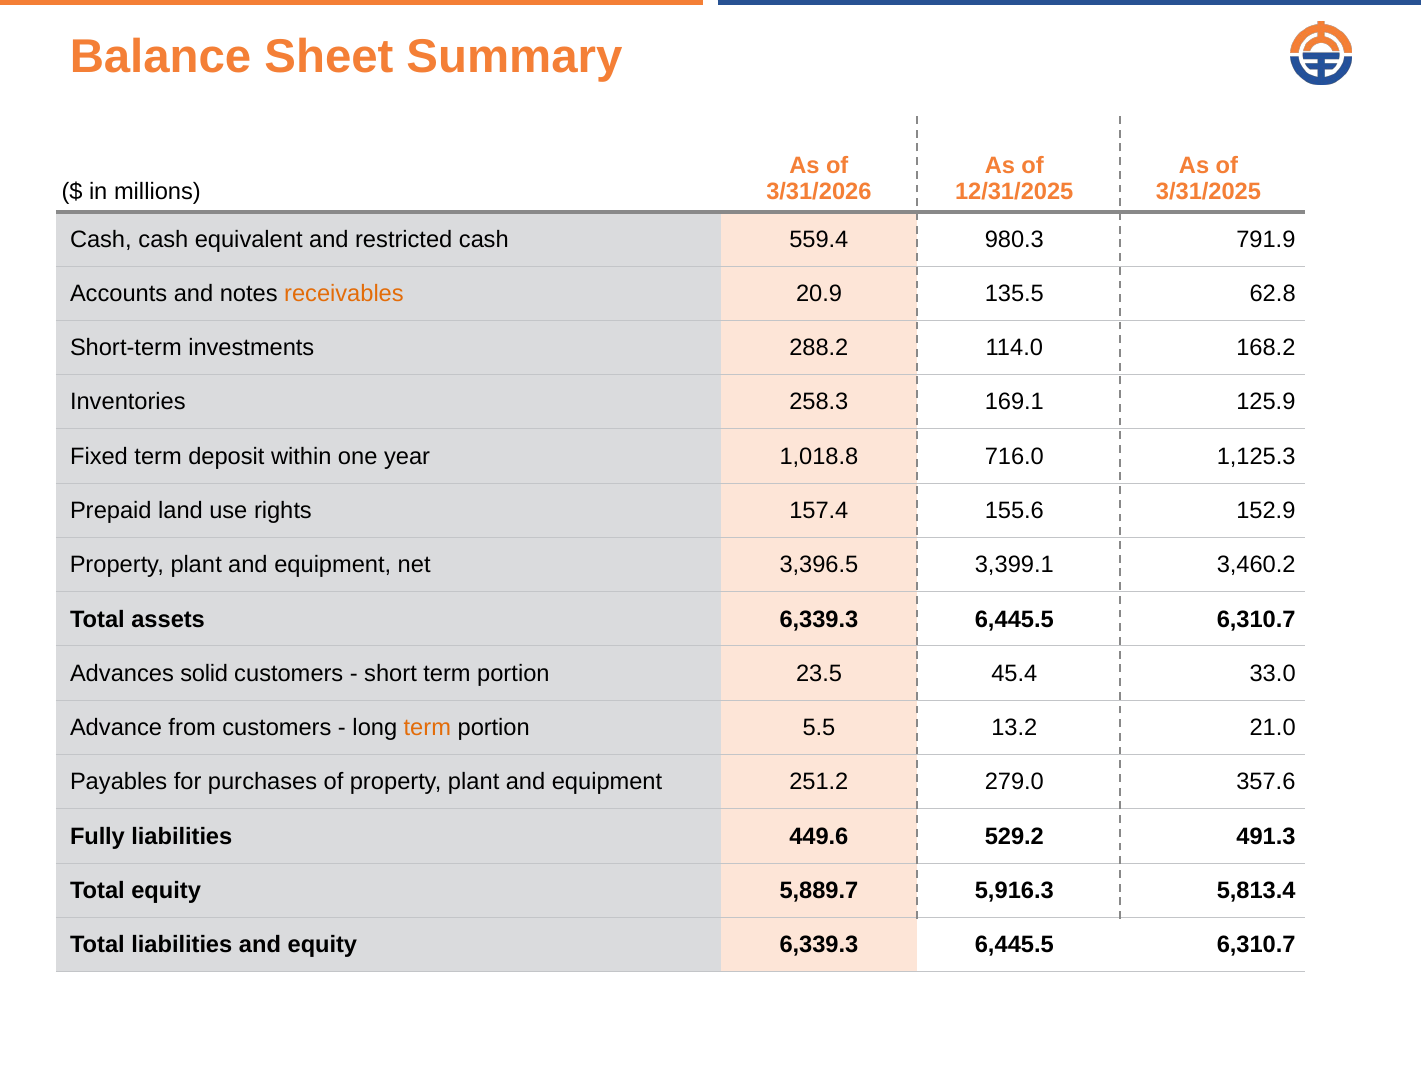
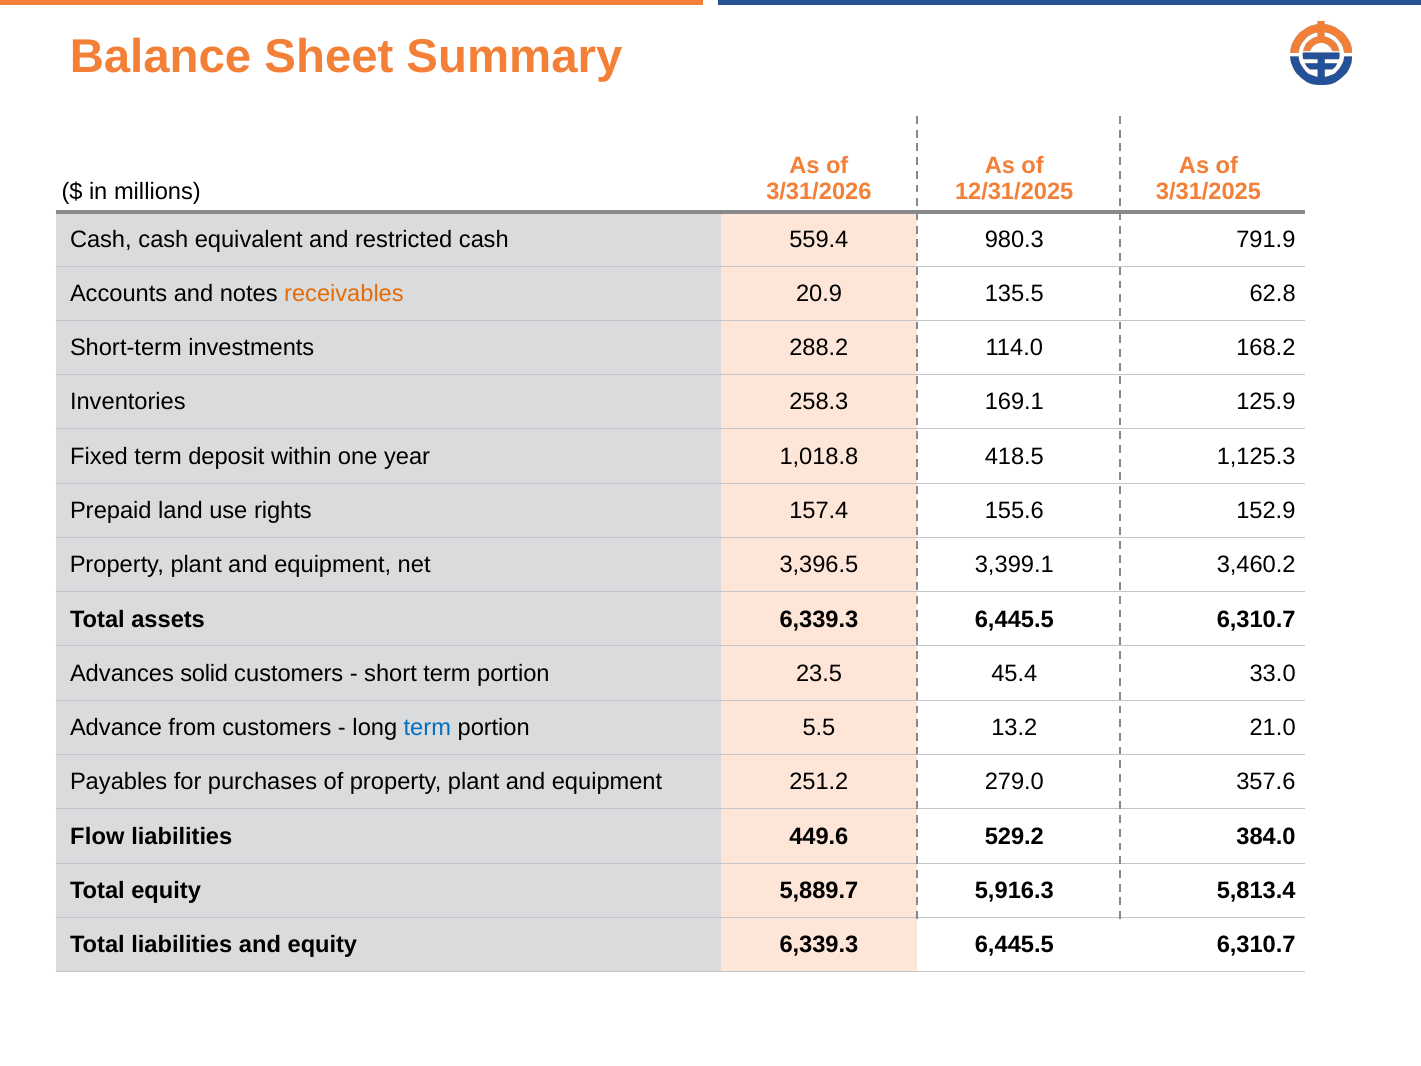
716.0: 716.0 -> 418.5 (1014, 456)
term colour: orange -> blue (427, 728)
Fully: Fully -> Flow (97, 836)
491.3: 491.3 -> 384.0 (1266, 836)
